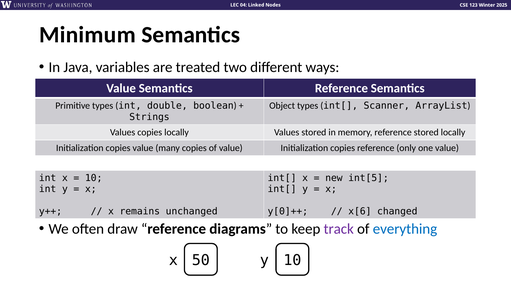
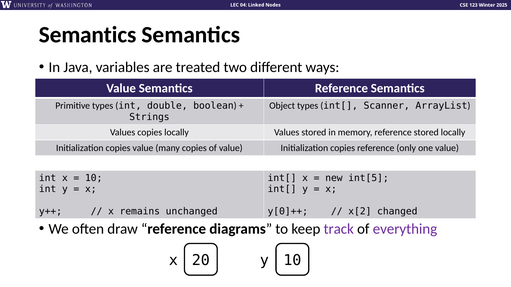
Minimum: Minimum -> Semantics (88, 35)
x[6: x[6 -> x[2 (360, 212)
everything colour: blue -> purple (405, 229)
50: 50 -> 20 (201, 261)
